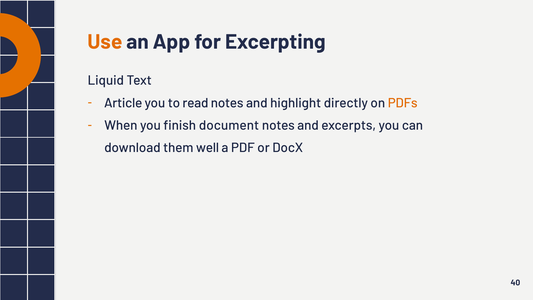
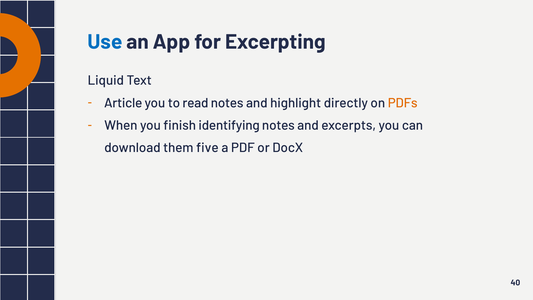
Use colour: orange -> blue (105, 42)
document: document -> identifying (229, 125)
well: well -> five (207, 148)
